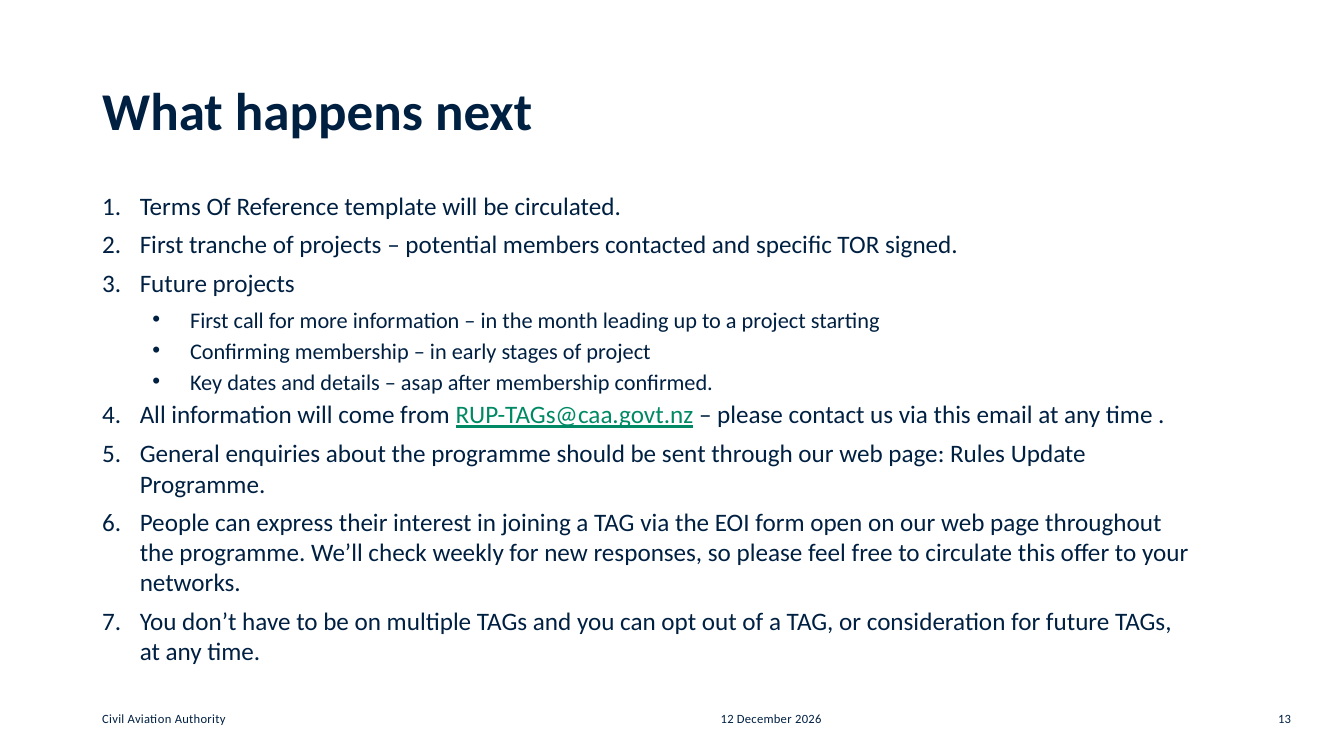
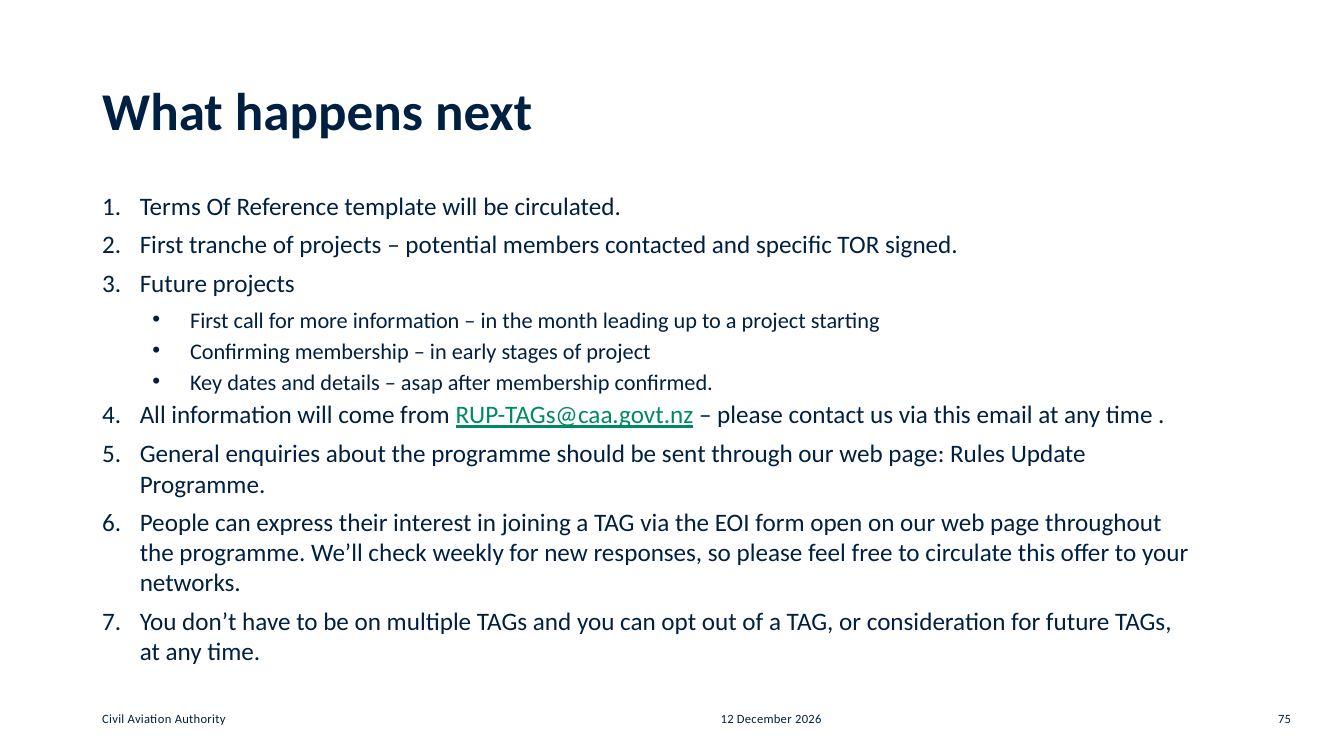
13: 13 -> 75 (1285, 720)
